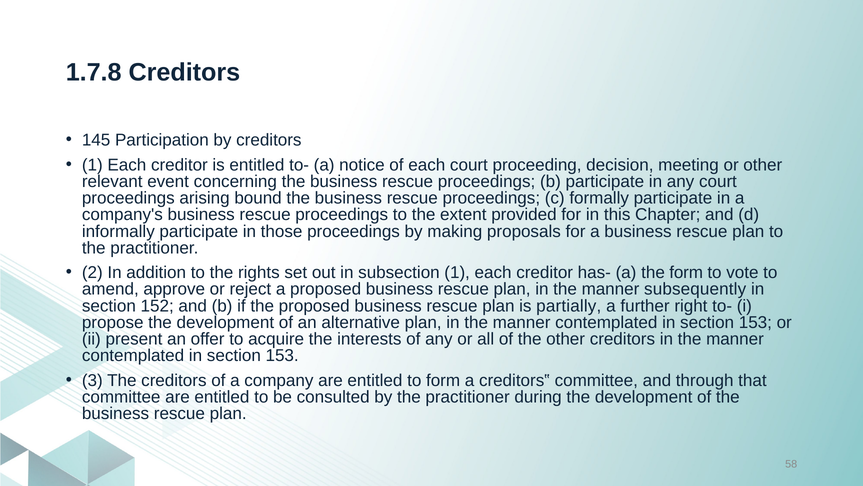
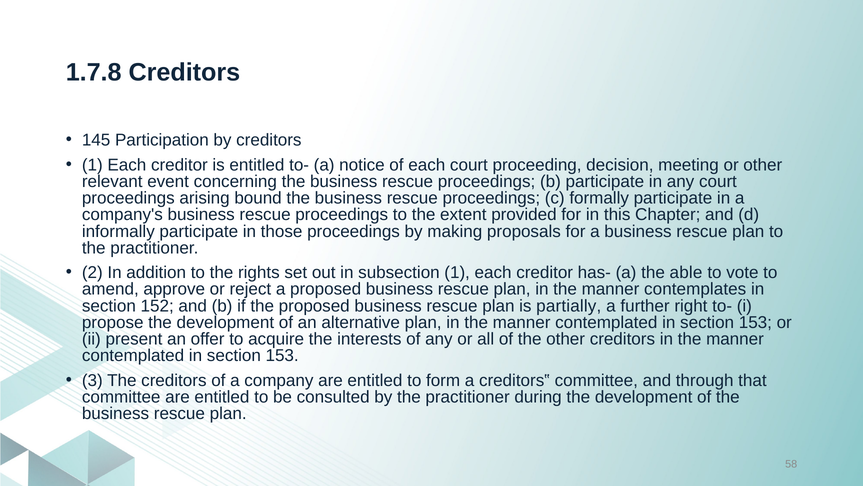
the form: form -> able (686, 272)
subsequently: subsequently -> contemplates (695, 289)
